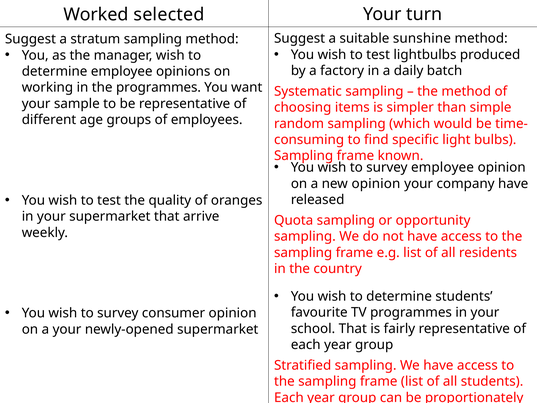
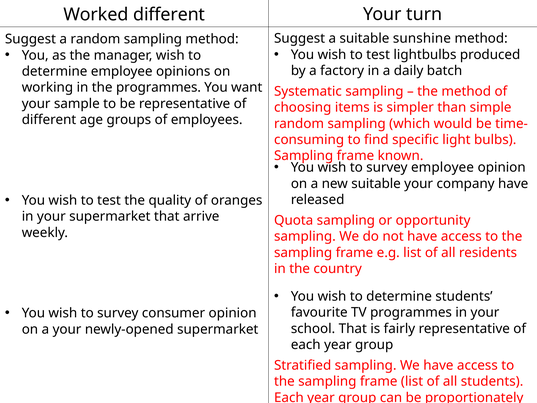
Worked selected: selected -> different (169, 15)
a stratum: stratum -> random (95, 39)
new opinion: opinion -> suitable (376, 183)
